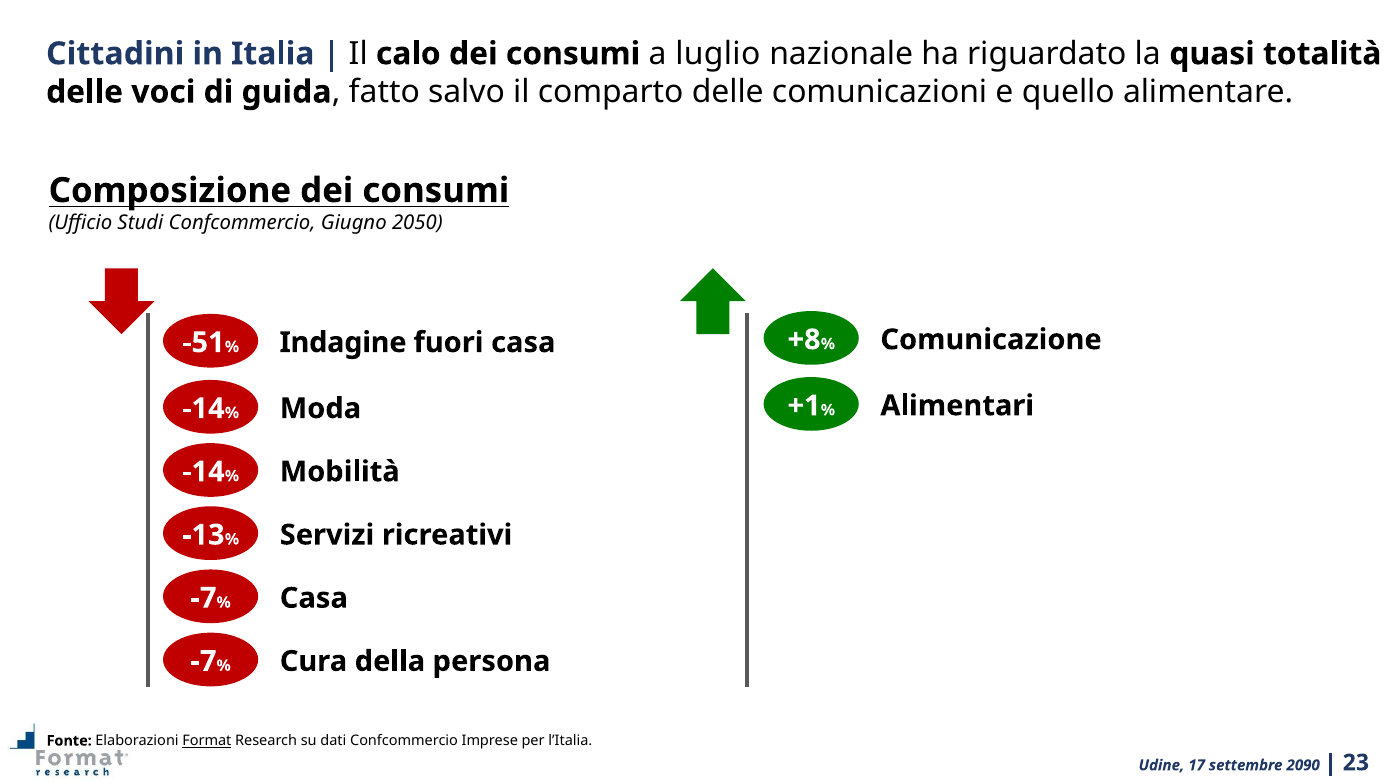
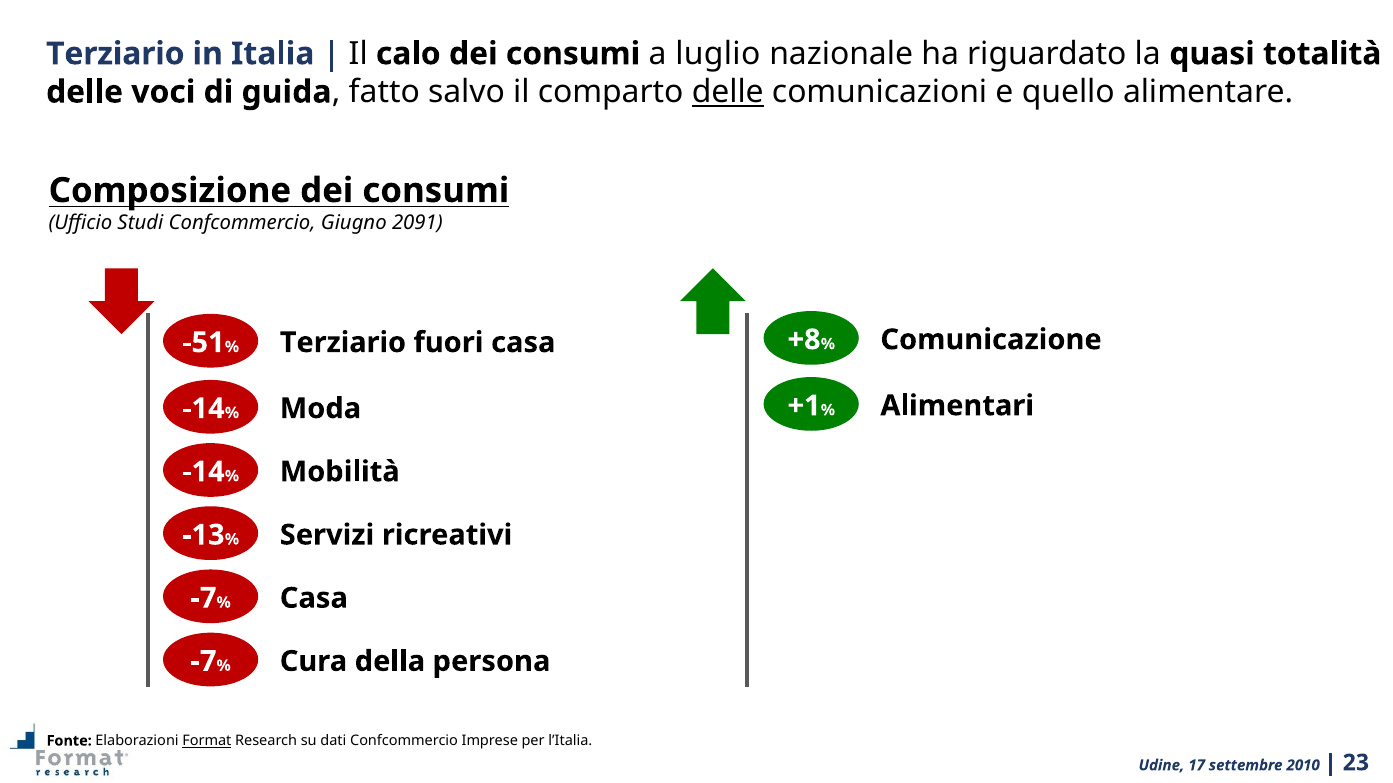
Cittadini: Cittadini -> Terziario (115, 54)
delle underline: none -> present (728, 92)
2050: 2050 -> 2091 (417, 223)
Indagine: Indagine -> Terziario (343, 343)
2090: 2090 -> 2010 (1303, 766)
